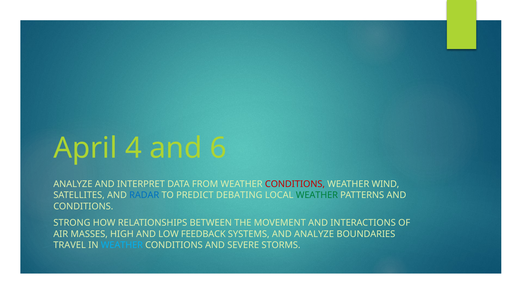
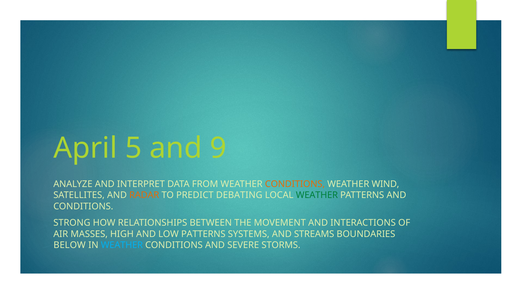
4: 4 -> 5 (133, 148)
6: 6 -> 9 (218, 148)
CONDITIONS colour: red -> orange (295, 184)
RADAR colour: blue -> orange (144, 195)
LOW FEEDBACK: FEEDBACK -> PATTERNS (203, 234)
AND ANALYZE: ANALYZE -> STREAMS (314, 234)
TRAVEL: TRAVEL -> BELOW (70, 245)
